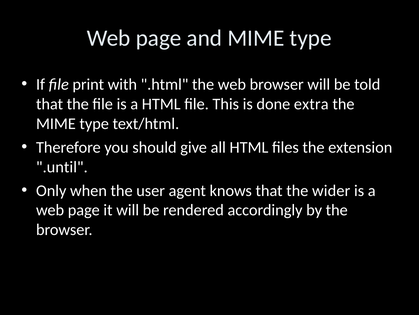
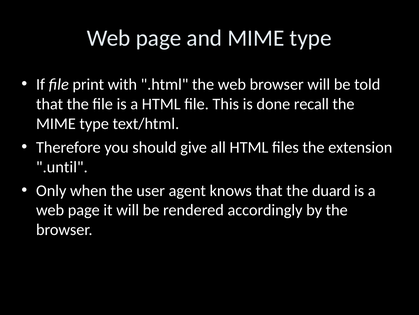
extra: extra -> recall (311, 104)
wider: wider -> duard (331, 190)
